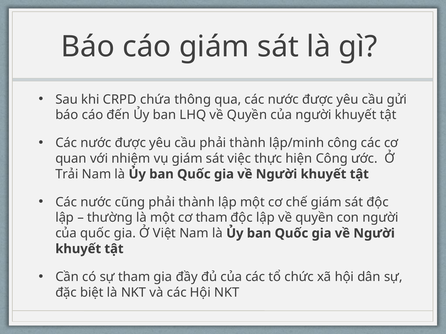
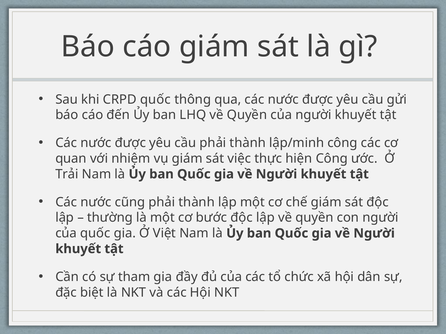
CRPD chứa: chứa -> quốc (155, 100)
cơ tham: tham -> bước (212, 218)
